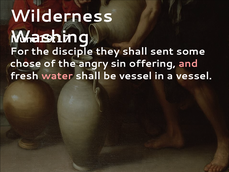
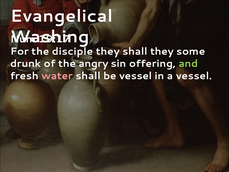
Wilderness: Wilderness -> Evangelical (61, 16)
shall sent: sent -> they (162, 51)
chose: chose -> drunk (26, 63)
and colour: pink -> light green (188, 63)
